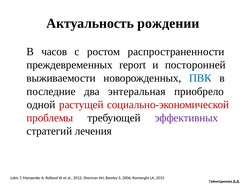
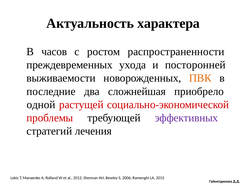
рождении: рождении -> характера (169, 23)
report: report -> ухода (133, 65)
ПВК colour: blue -> orange (200, 78)
энтеральная: энтеральная -> сложнейшая (137, 91)
